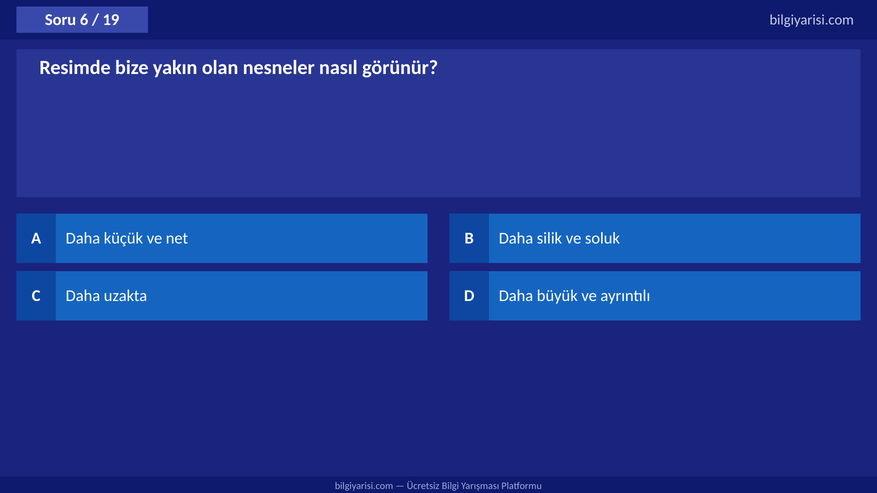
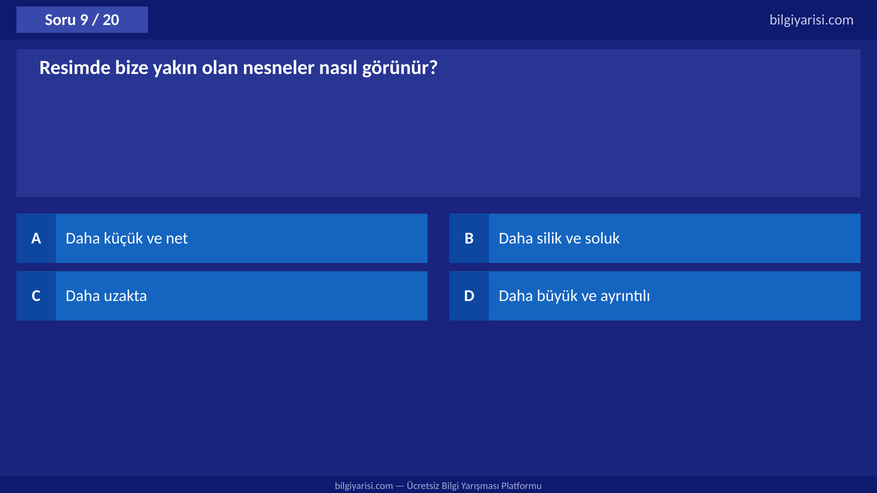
6: 6 -> 9 (84, 20)
19: 19 -> 20 (111, 20)
